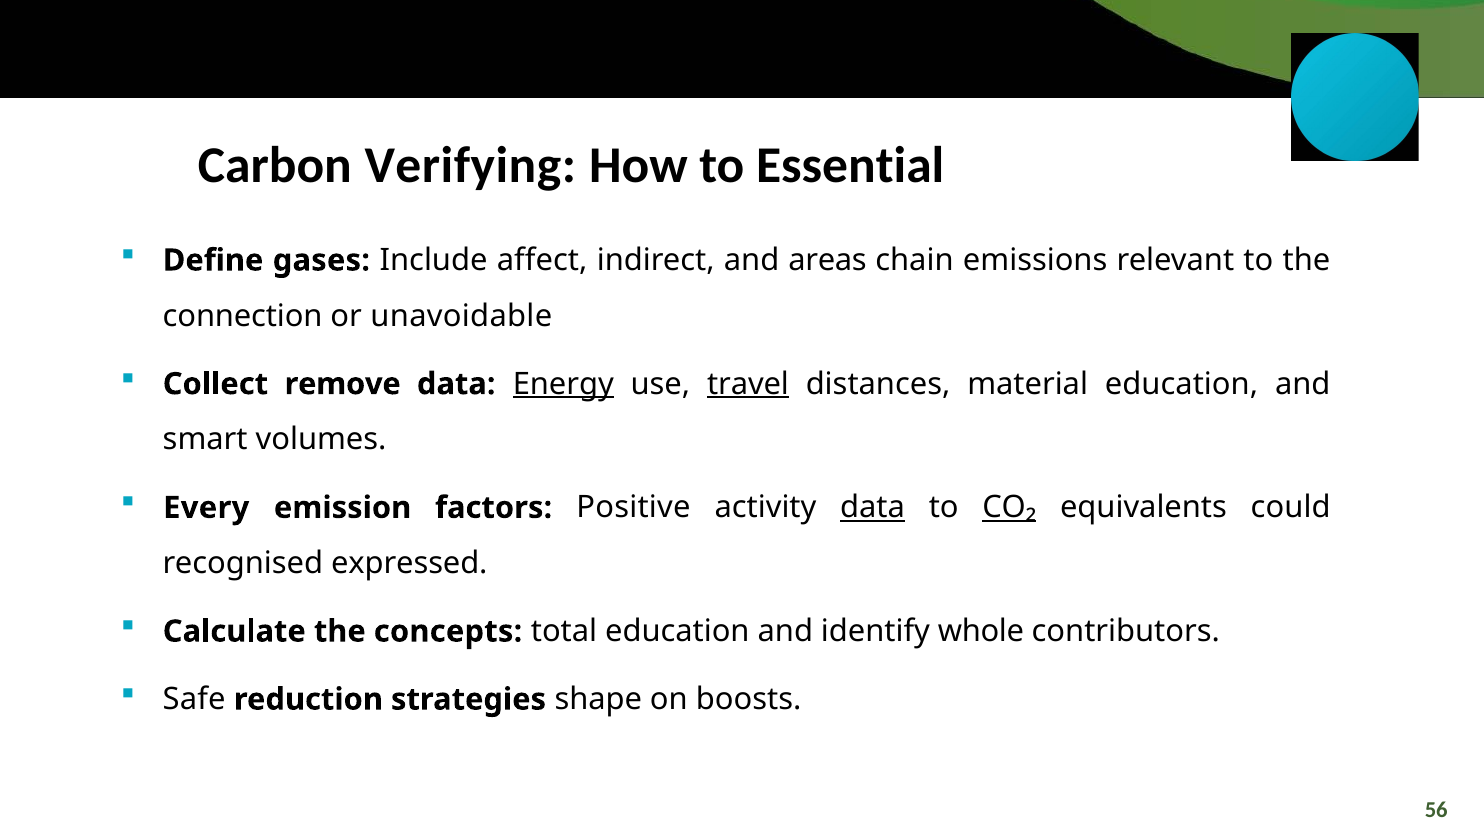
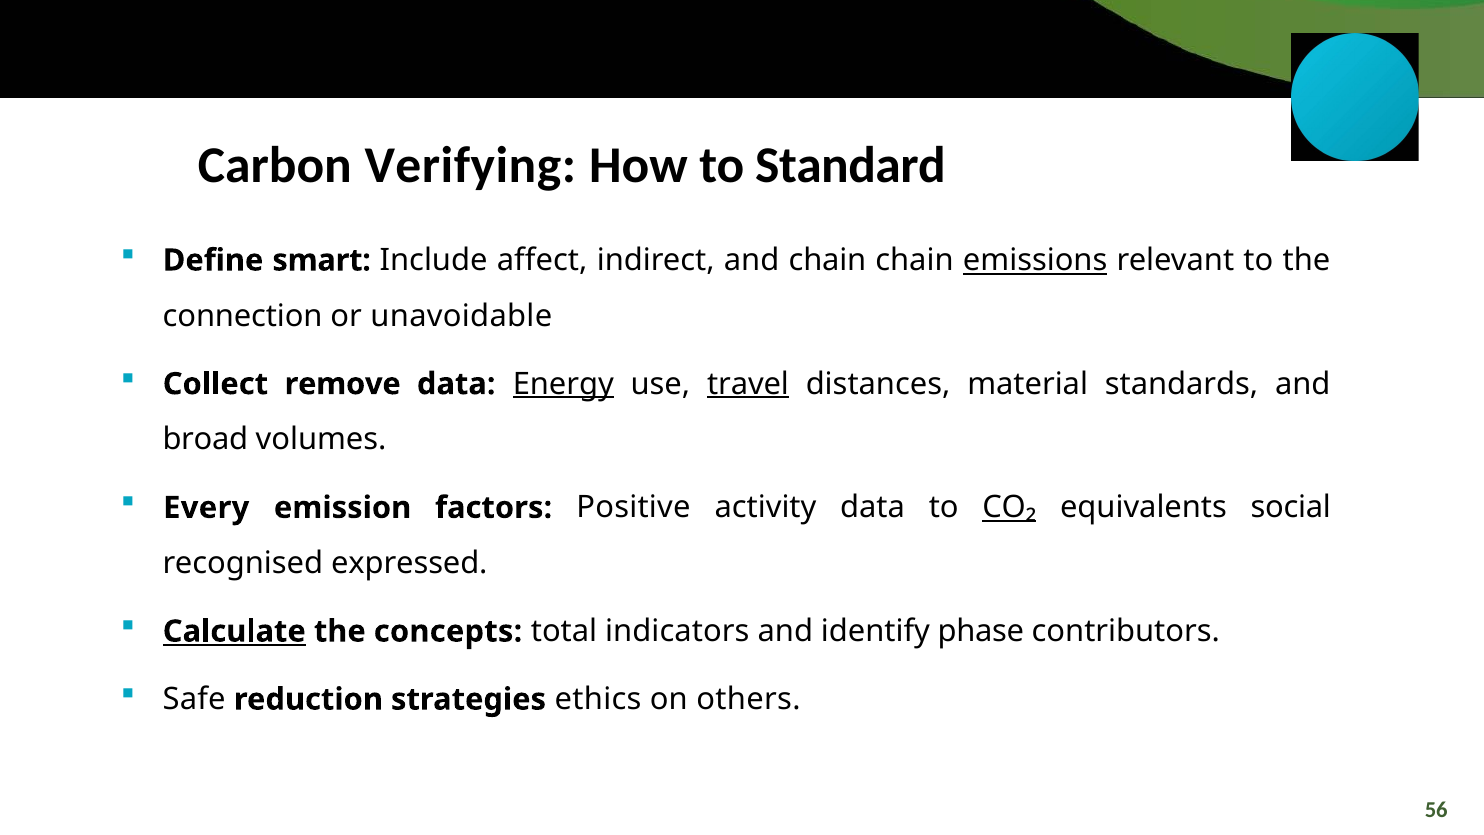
Essential: Essential -> Standard (850, 165)
gases: gases -> smart (322, 260)
and areas: areas -> chain (827, 260)
emissions underline: none -> present (1035, 260)
material education: education -> standards (1182, 384)
smart: smart -> broad (205, 440)
data underline: present -> none (873, 508)
could: could -> social (1291, 508)
Calculate underline: none -> present (234, 631)
total education: education -> indicators (677, 631)
whole: whole -> phase (981, 631)
shape: shape -> ethics (598, 699)
boosts: boosts -> others (749, 699)
